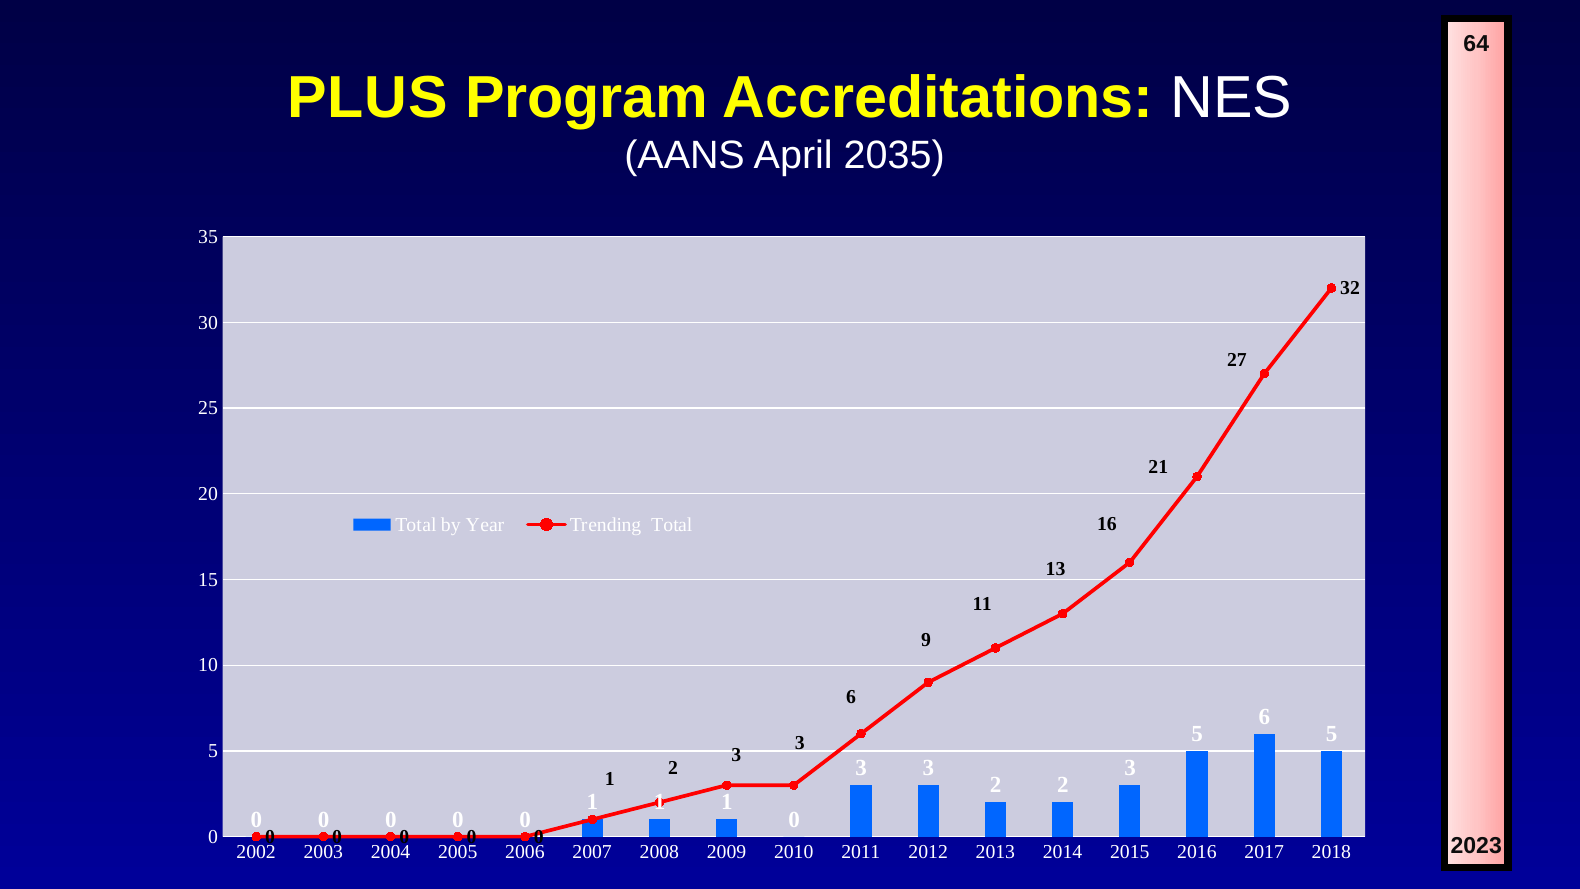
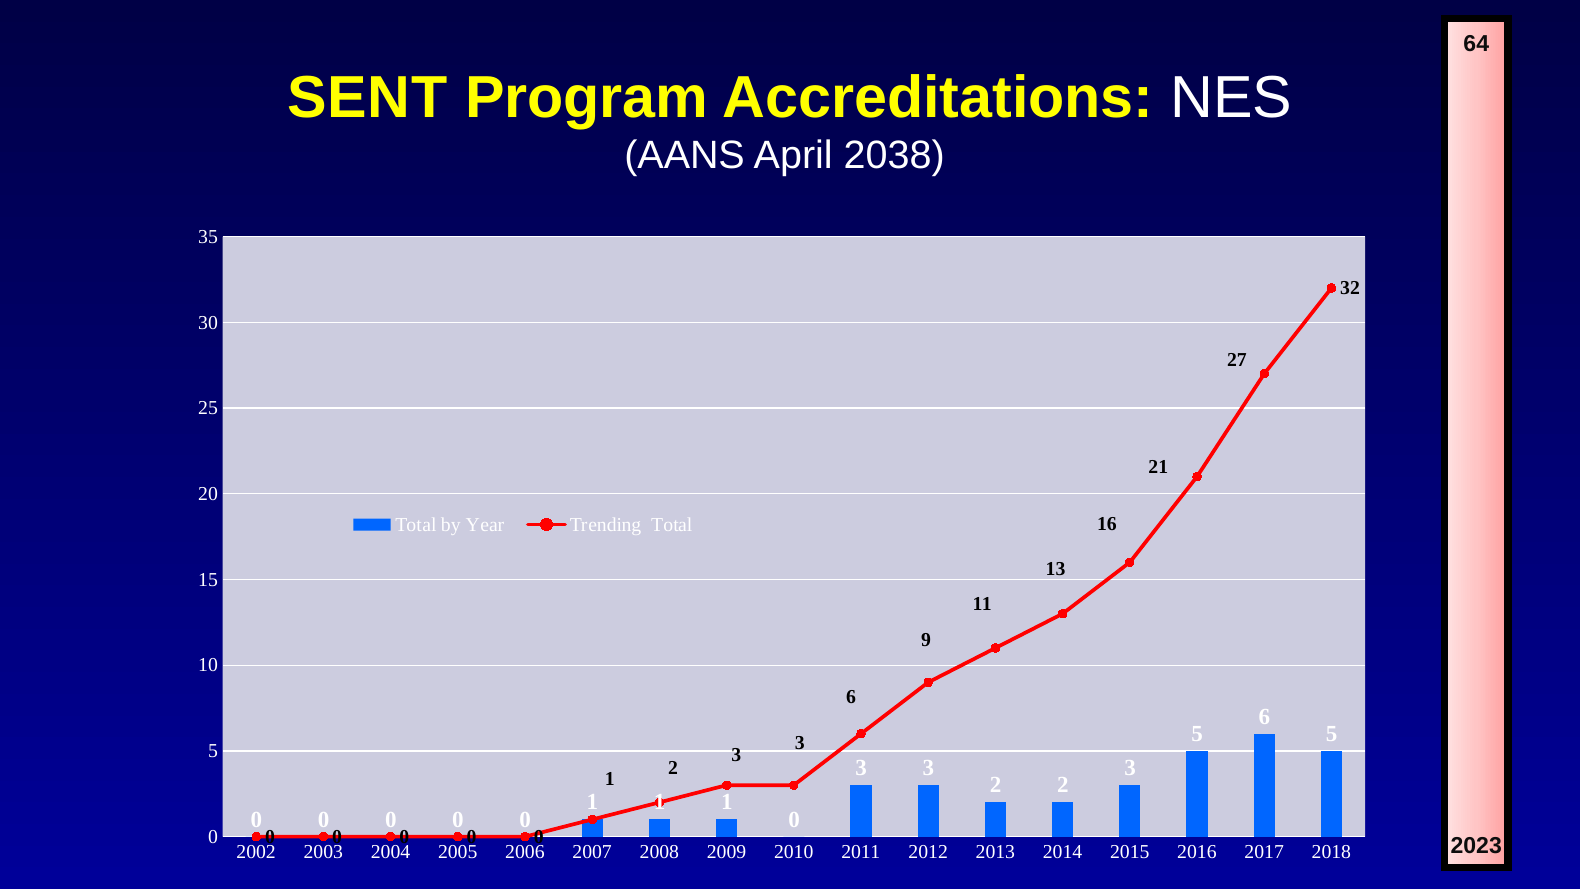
PLUS: PLUS -> SENT (368, 98)
2035: 2035 -> 2038 (894, 156)
